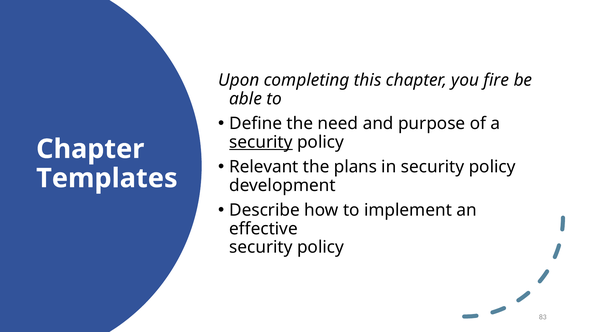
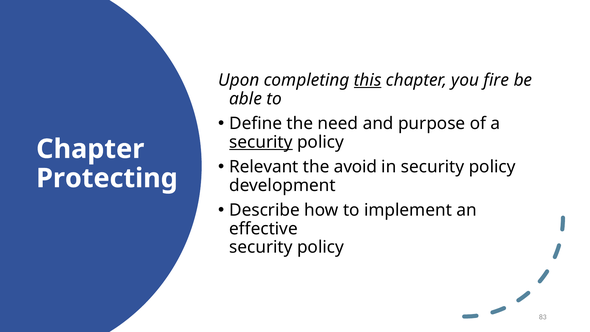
this underline: none -> present (368, 80)
plans: plans -> avoid (355, 167)
Templates: Templates -> Protecting (107, 178)
